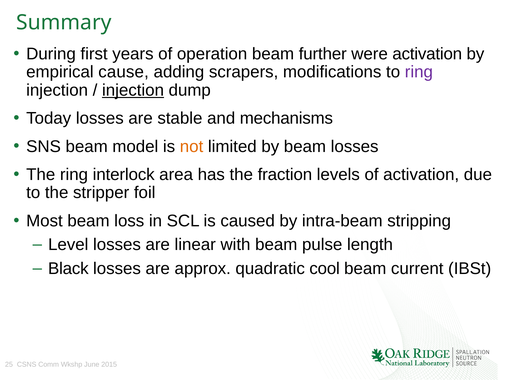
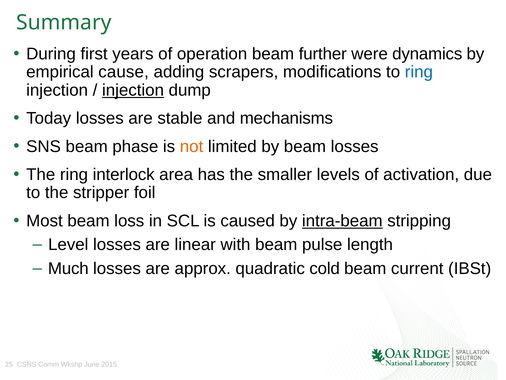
were activation: activation -> dynamics (427, 54)
ring colour: purple -> blue (419, 72)
model: model -> phase (135, 146)
fraction: fraction -> smaller (285, 174)
intra-beam underline: none -> present (342, 221)
Black: Black -> Much (68, 268)
cool: cool -> cold (325, 268)
